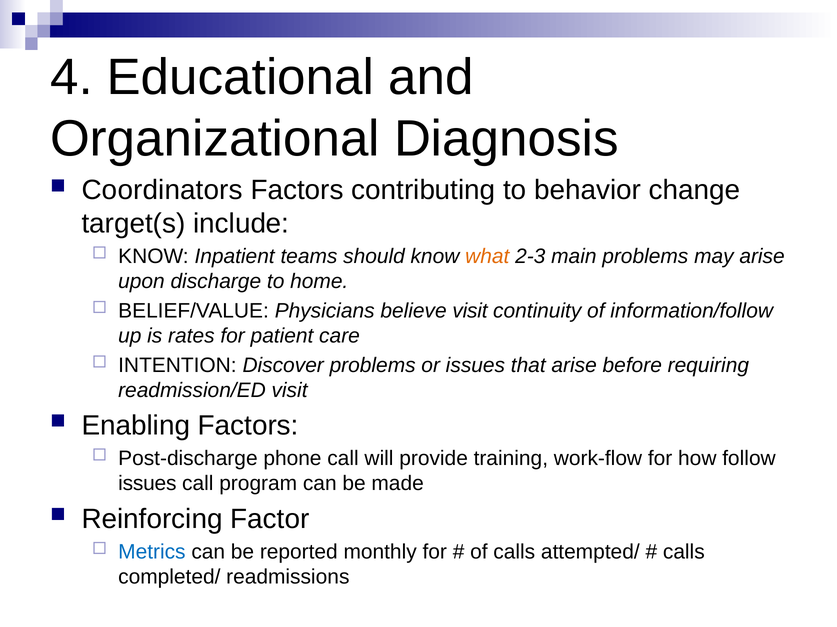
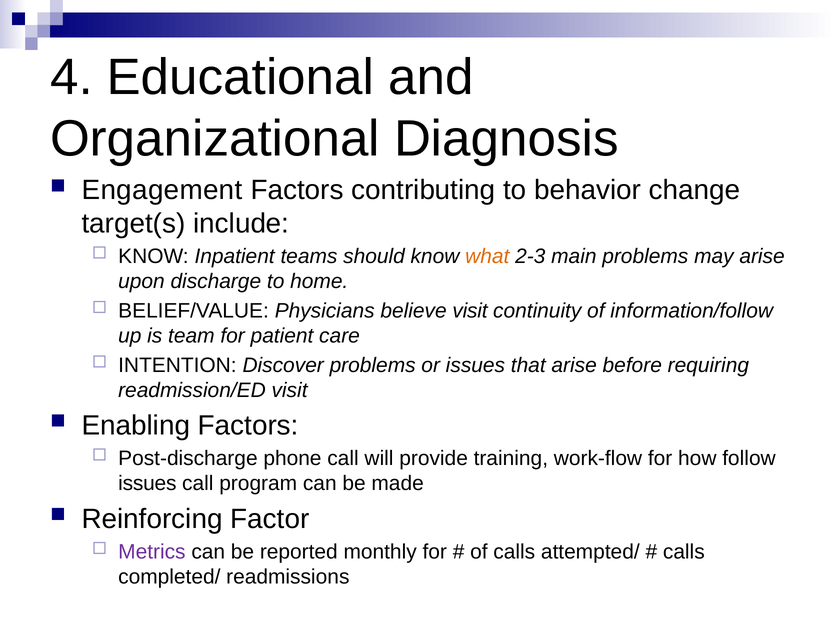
Coordinators: Coordinators -> Engagement (162, 190)
rates: rates -> team (191, 336)
Metrics colour: blue -> purple (152, 552)
